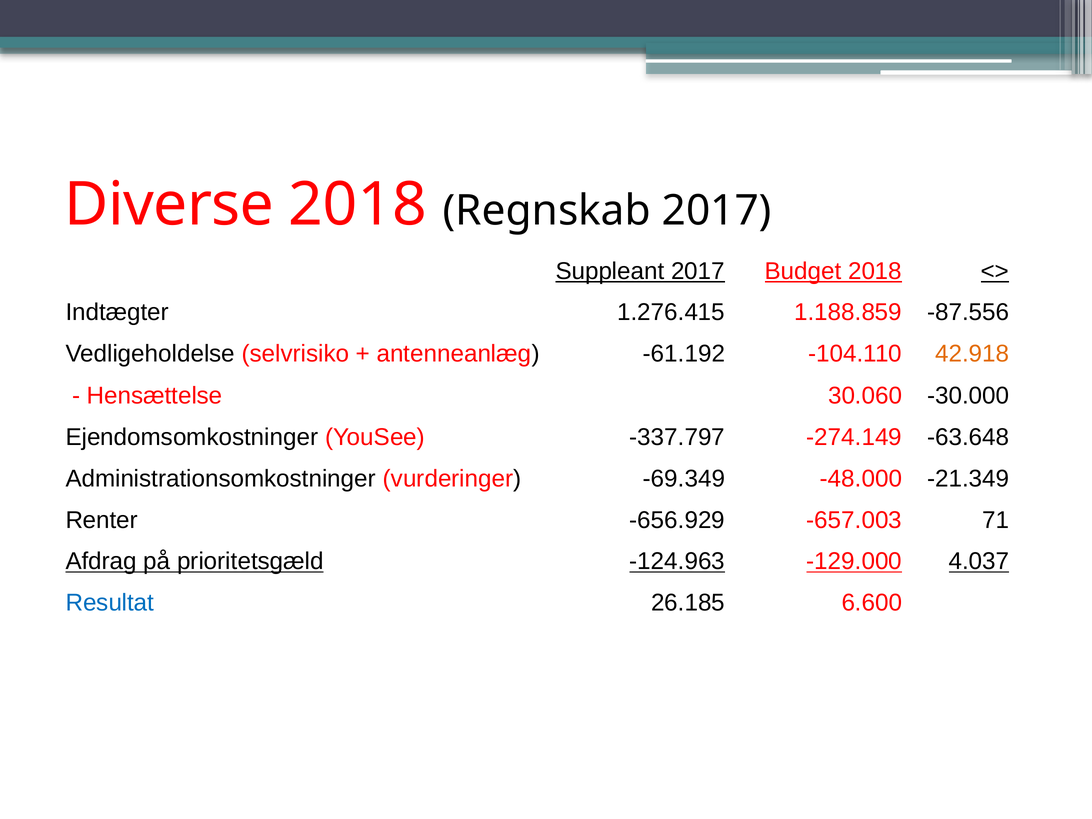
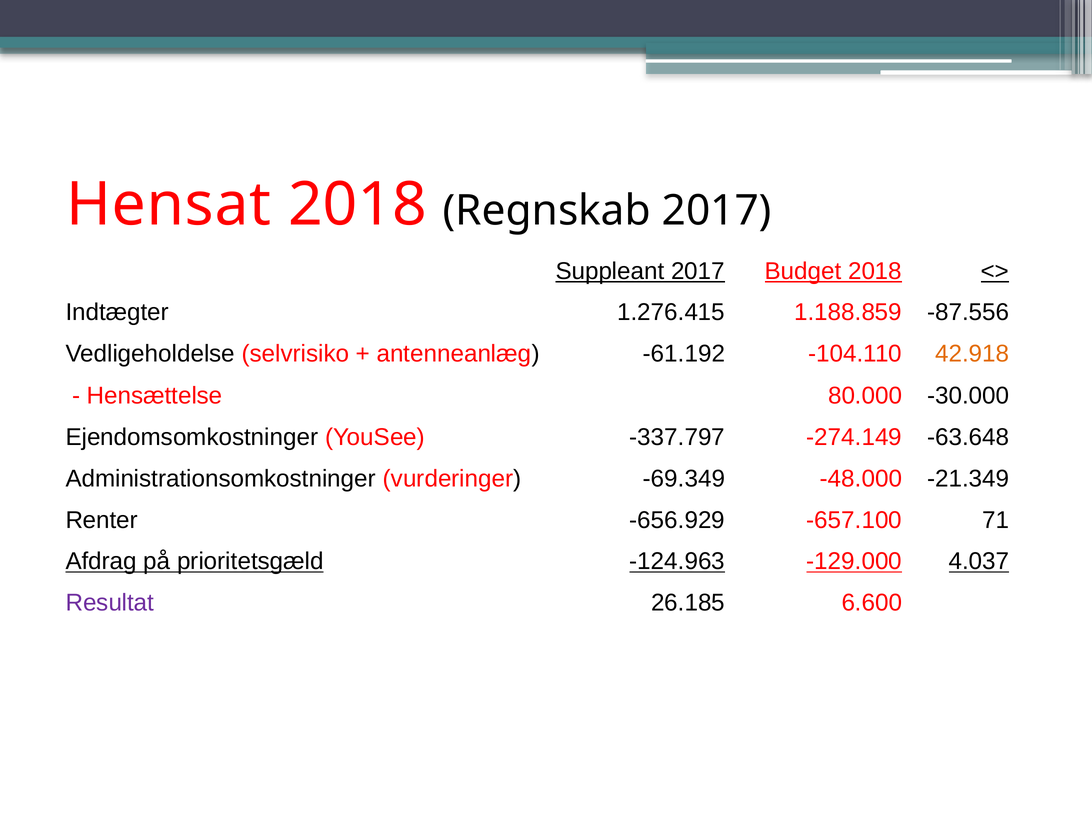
Diverse: Diverse -> Hensat (169, 205)
30.060: 30.060 -> 80.000 (865, 396)
-657.003: -657.003 -> -657.100 (854, 520)
Resultat colour: blue -> purple (110, 603)
